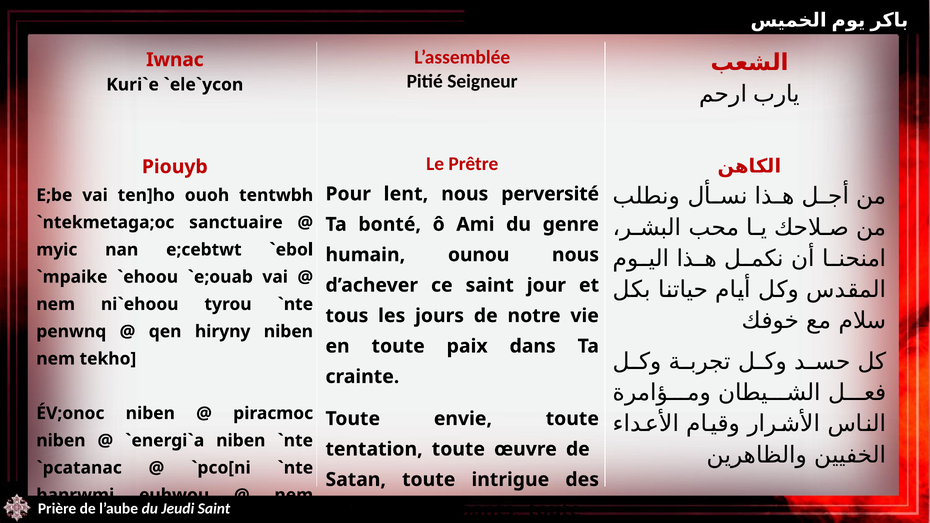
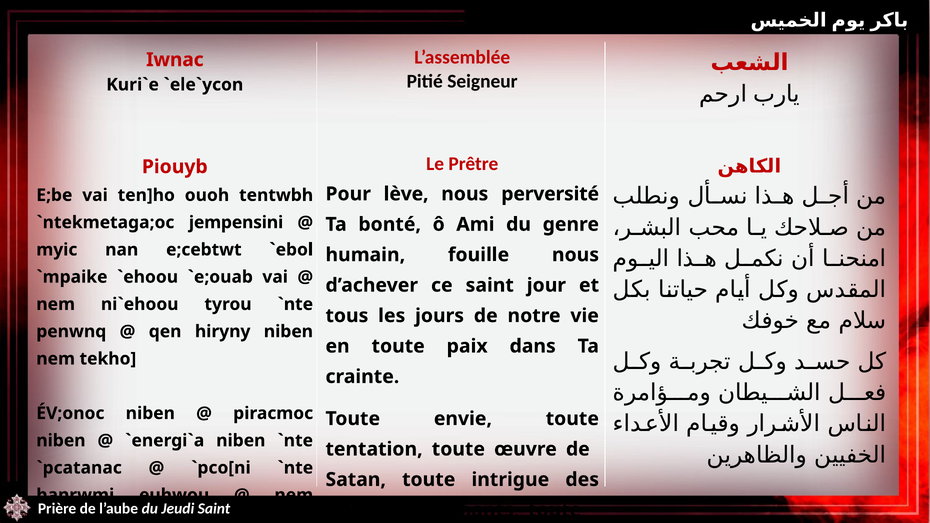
lent: lent -> lève (406, 194)
sanctuaire: sanctuaire -> jempensini (236, 222)
ounou: ounou -> fouille (479, 255)
